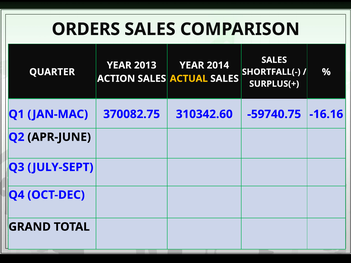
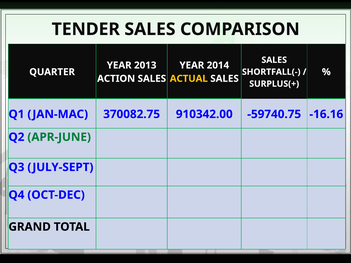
ORDERS: ORDERS -> TENDER (86, 29)
310342.60: 310342.60 -> 910342.00 (204, 114)
APR-JUNE colour: black -> green (59, 137)
